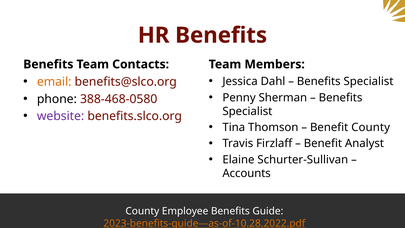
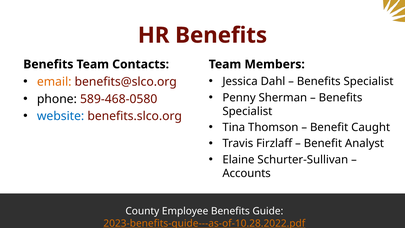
388-468-0580: 388-468-0580 -> 589-468-0580 (119, 99)
website colour: purple -> blue (61, 116)
Benefit County: County -> Caught (371, 127)
